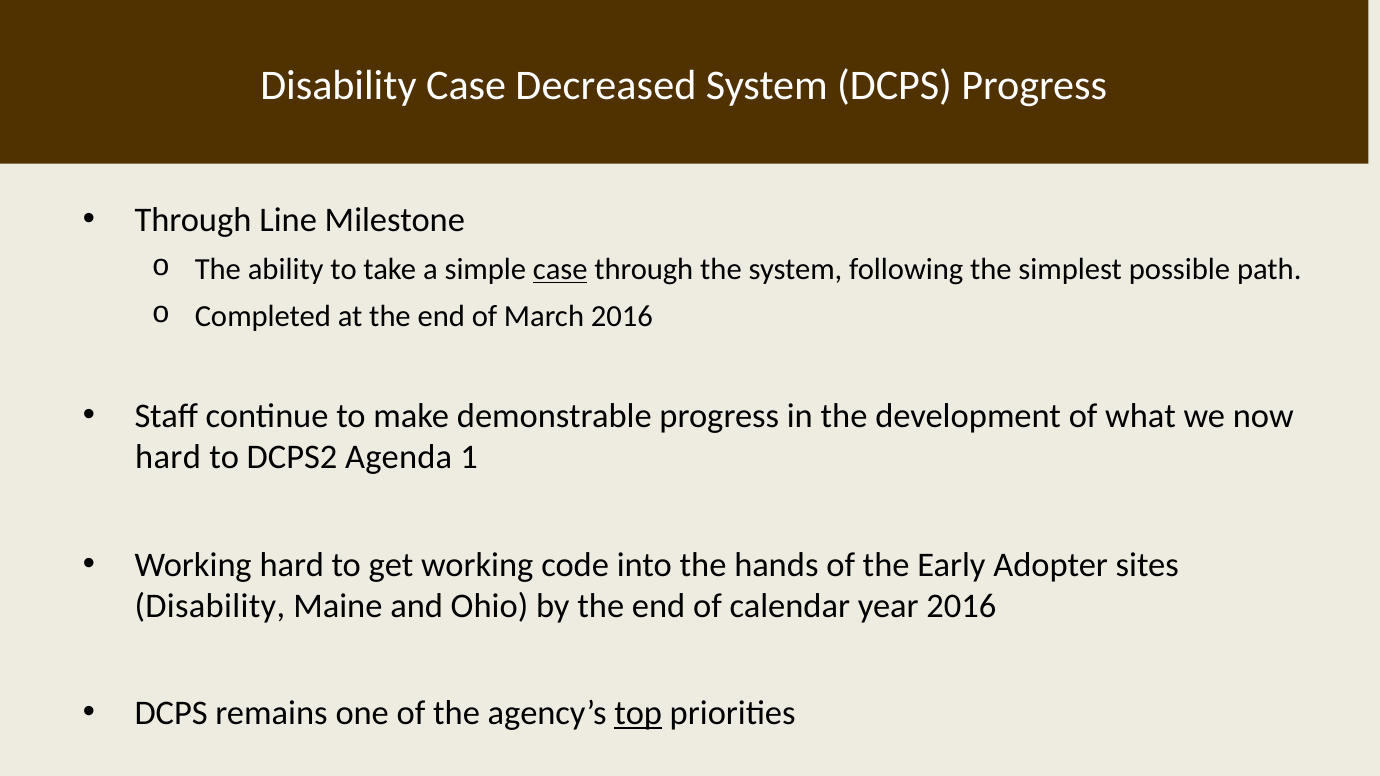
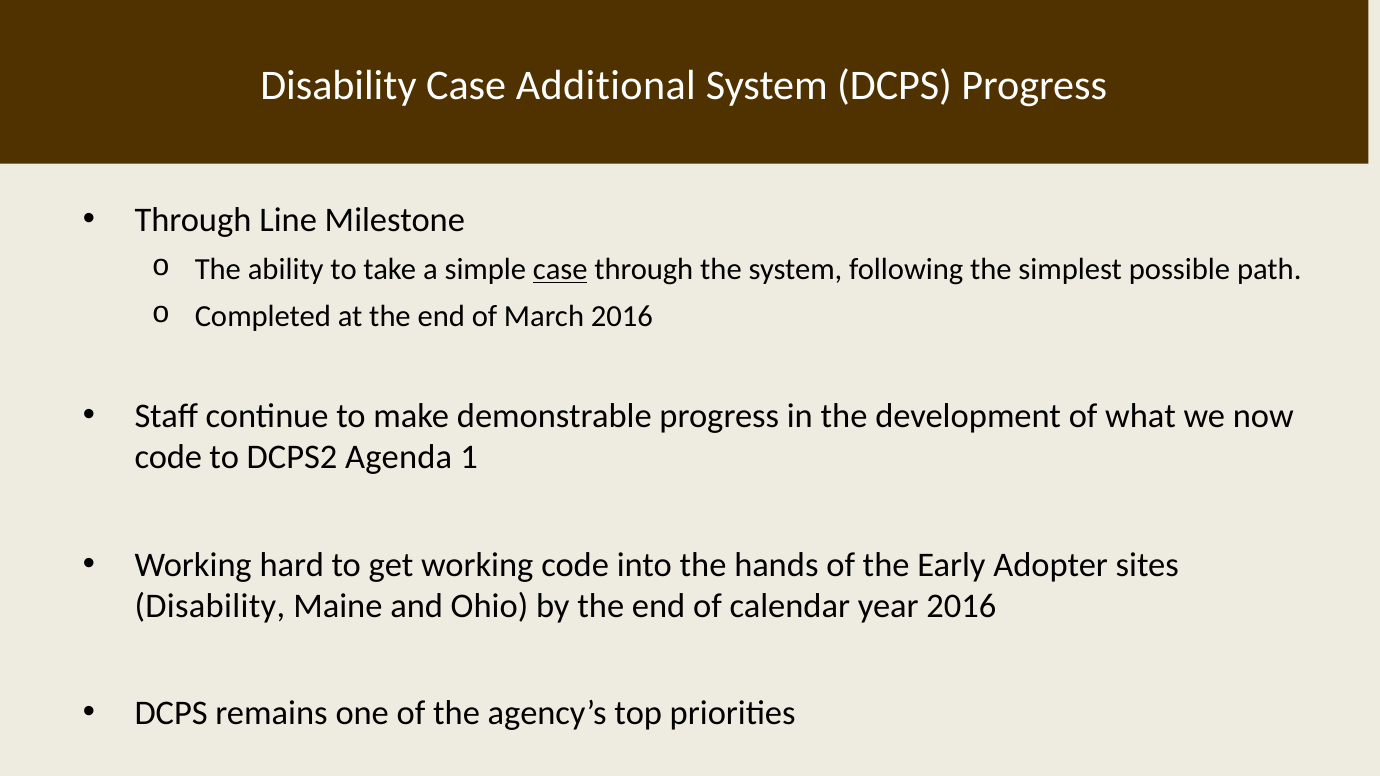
Decreased: Decreased -> Additional (606, 86)
hard: hard -> code (168, 457)
top underline: present -> none (638, 714)
